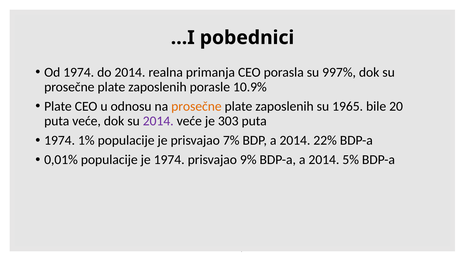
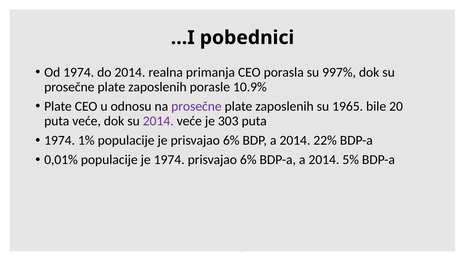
prosečne colour: orange -> purple (196, 107)
je prisvajao 7%: 7% -> 6% (231, 141)
1974 prisvajao 9%: 9% -> 6% (248, 160)
